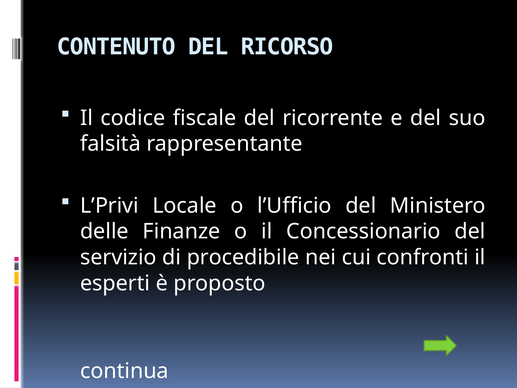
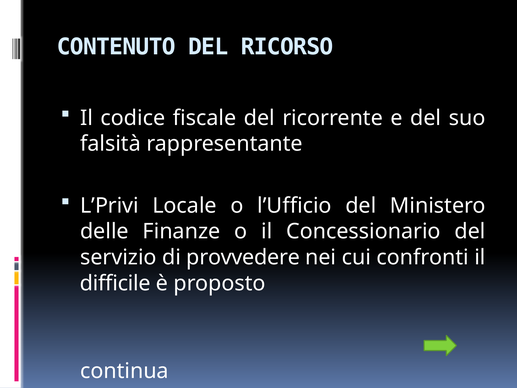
procedibile: procedibile -> provvedere (243, 257)
esperti: esperti -> difficile (115, 283)
